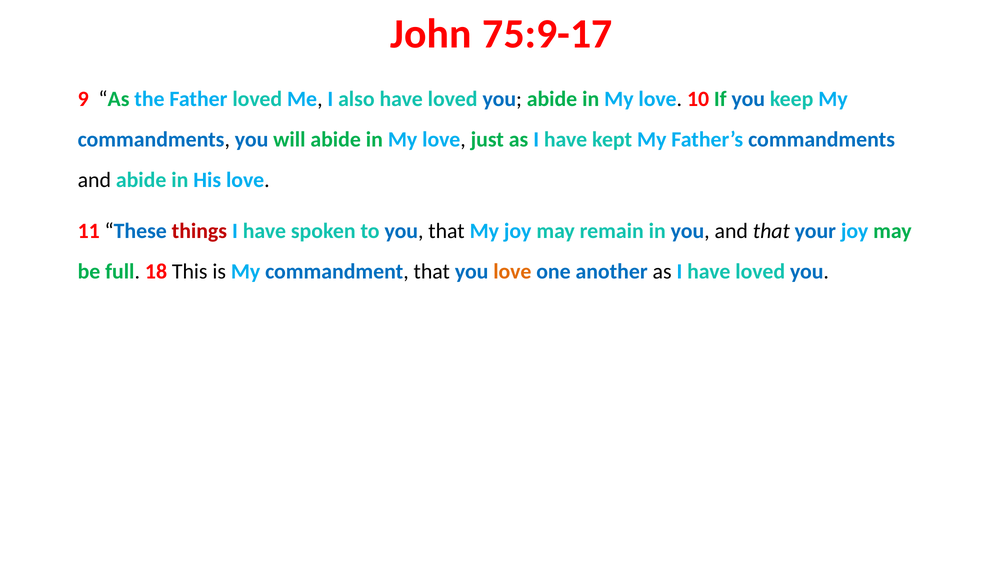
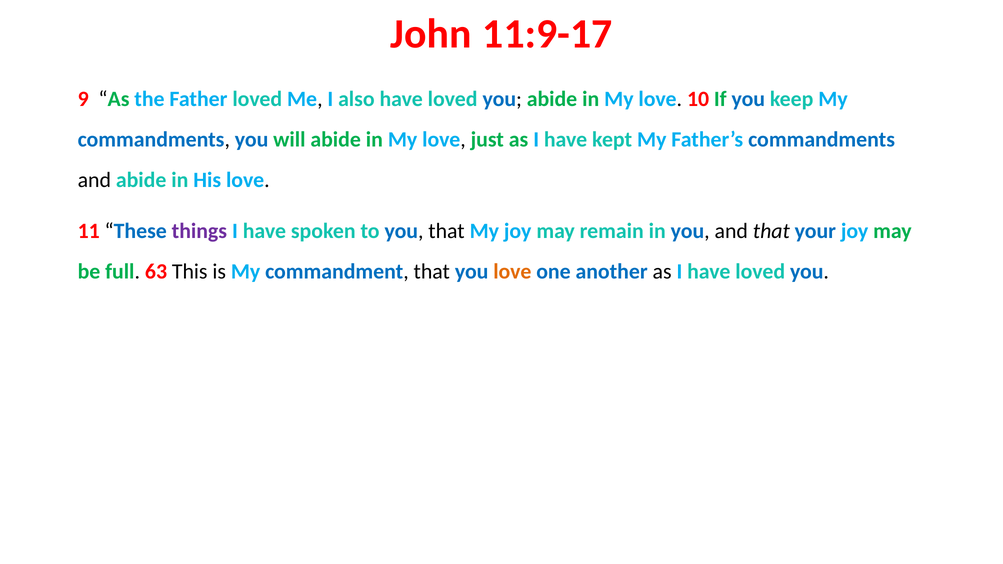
75:9-17: 75:9-17 -> 11:9-17 (547, 34)
things colour: red -> purple (199, 231)
18: 18 -> 63 (156, 272)
